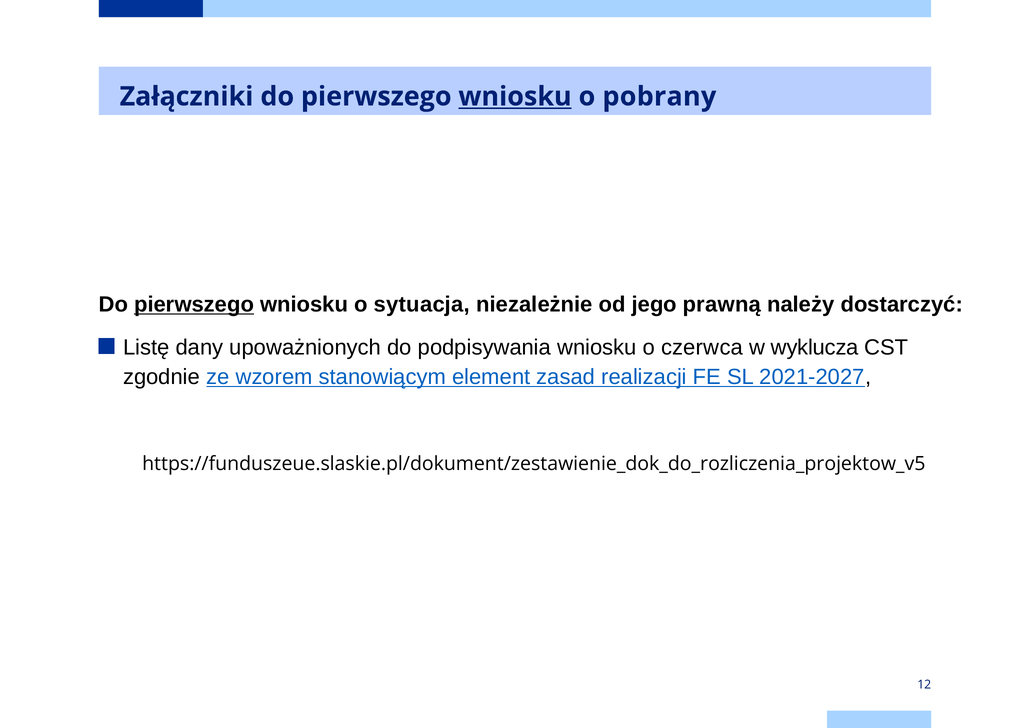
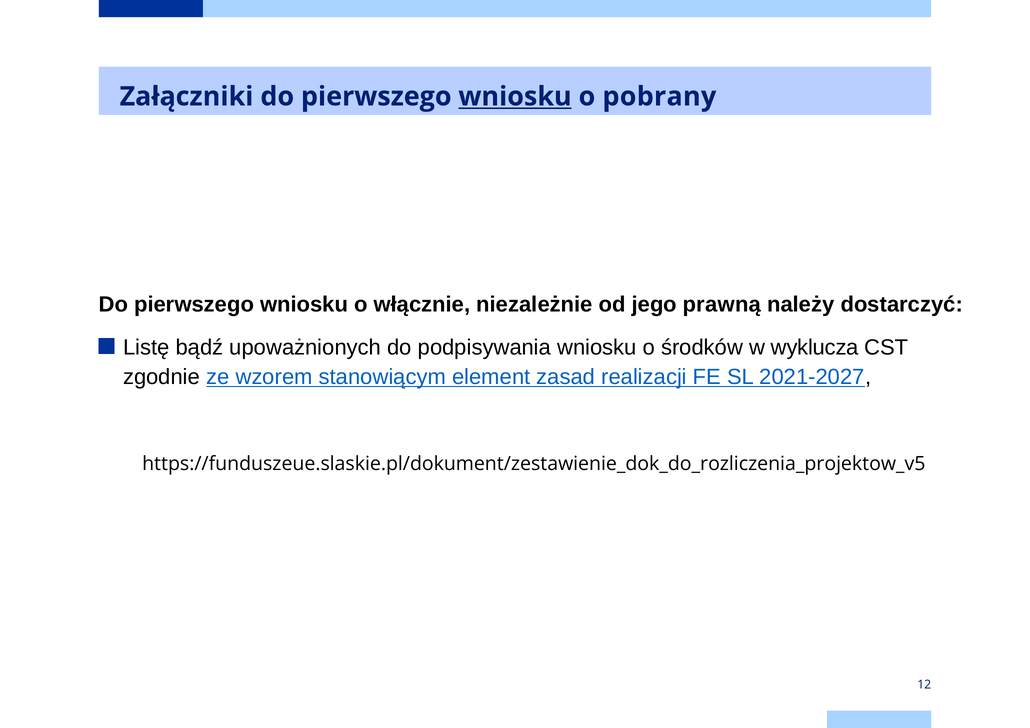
pierwszego underline: present -> none (194, 305)
sytuacja: sytuacja -> włącznie (422, 305)
dany: dany -> bądź (199, 348)
czerwca: czerwca -> środków (702, 348)
